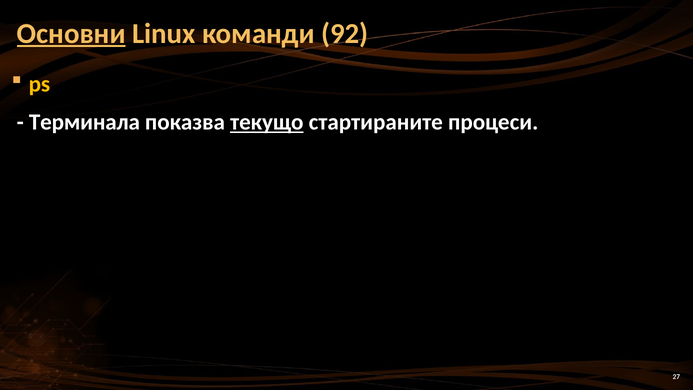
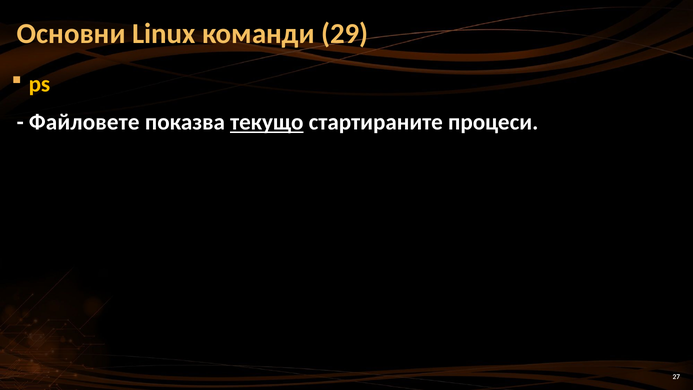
Основни underline: present -> none (71, 34)
92: 92 -> 29 (345, 34)
Терминала: Терминала -> Файловете (84, 122)
